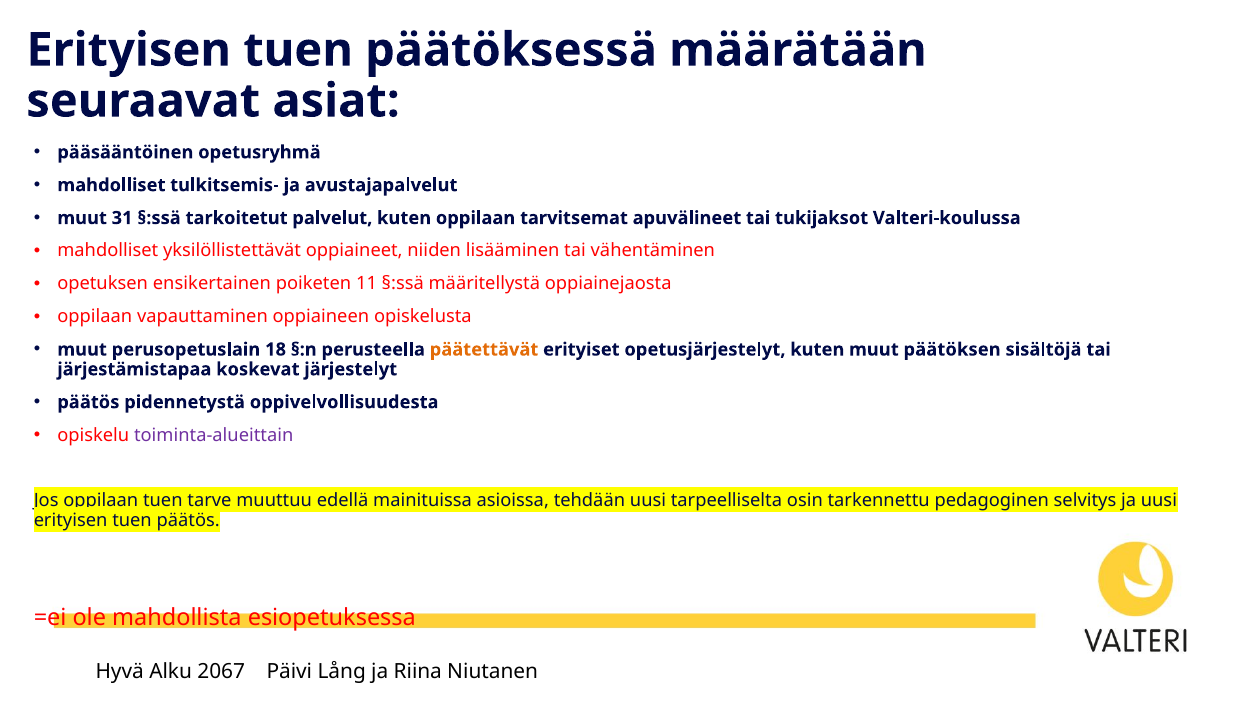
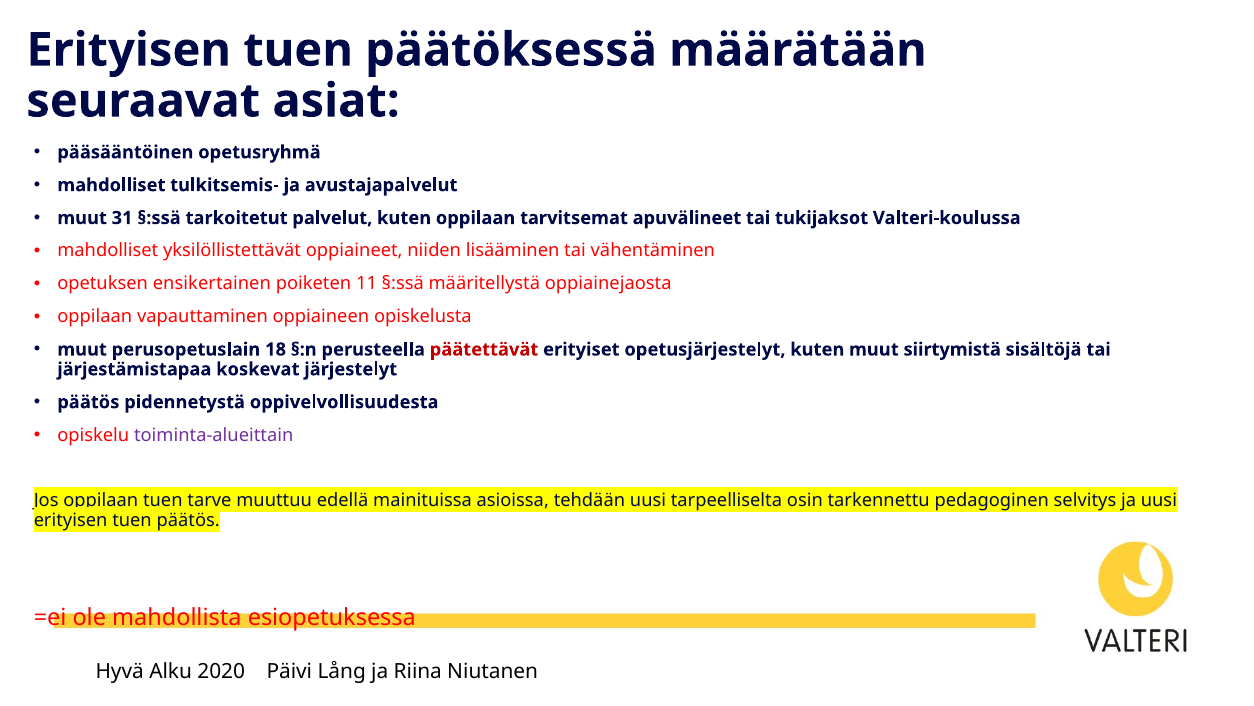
päätettävät colour: orange -> red (484, 349)
päätöksen: päätöksen -> siirtymistä (952, 349)
2067: 2067 -> 2020 (221, 671)
